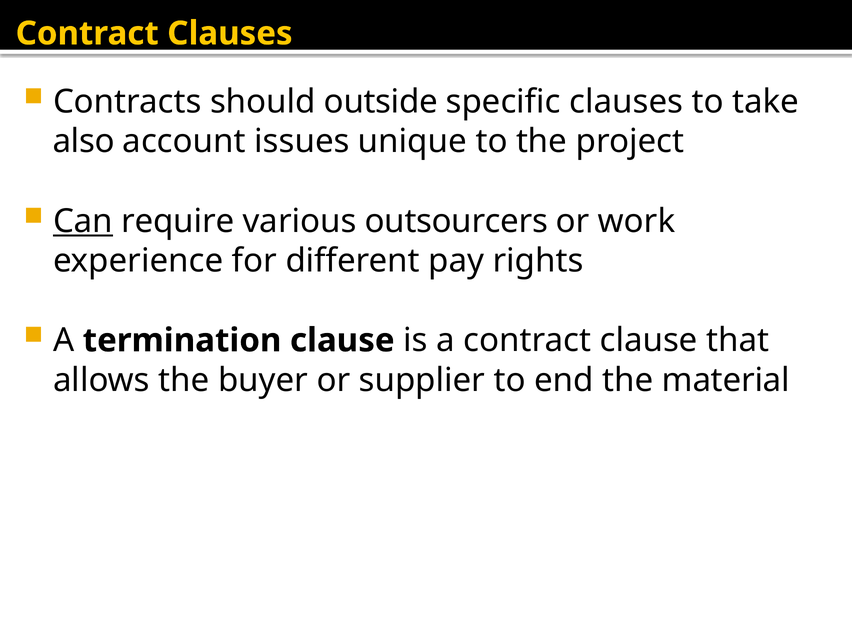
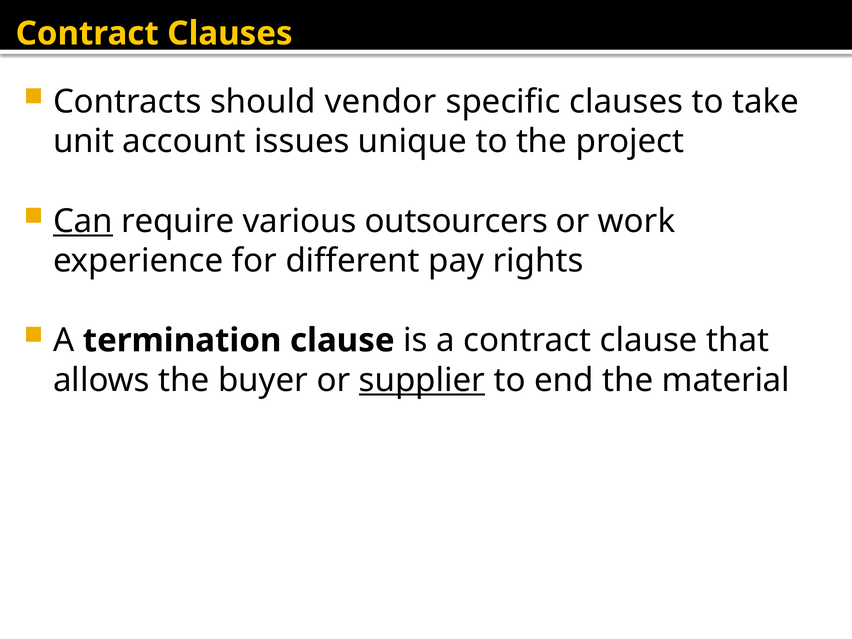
outside: outside -> vendor (381, 102)
also: also -> unit (84, 142)
supplier underline: none -> present (422, 380)
